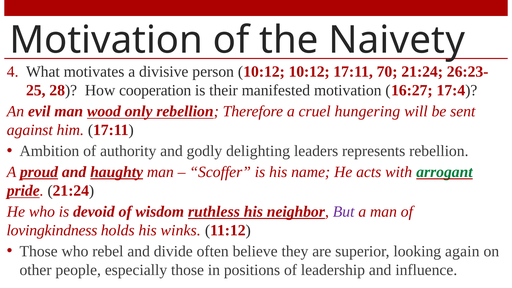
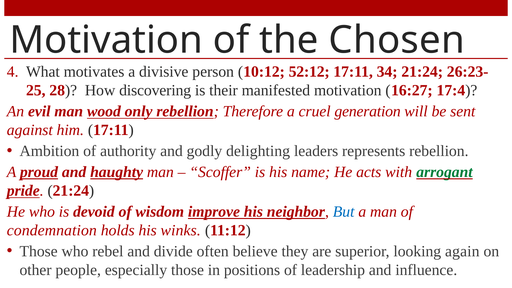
Naivety: Naivety -> Chosen (397, 40)
10:12 10:12: 10:12 -> 52:12 (309, 72)
70: 70 -> 34 (387, 72)
cooperation: cooperation -> discovering (155, 90)
hungering: hungering -> generation (368, 111)
ruthless: ruthless -> improve (214, 212)
But colour: purple -> blue (344, 212)
lovingkindness: lovingkindness -> condemnation (52, 230)
